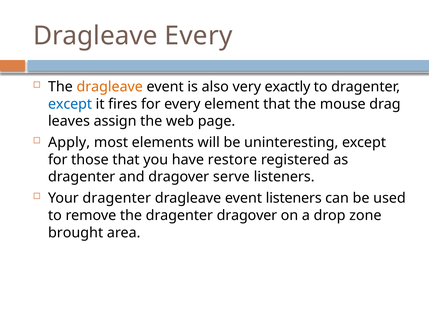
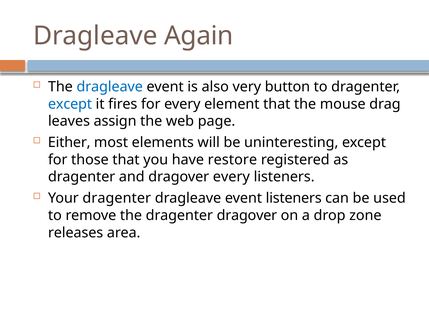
Dragleave Every: Every -> Again (199, 36)
dragleave colour: orange -> blue (110, 87)
exactly: exactly -> button (287, 87)
Apply: Apply -> Either (69, 142)
dragover serve: serve -> every (231, 177)
brought: brought -> releases (76, 232)
